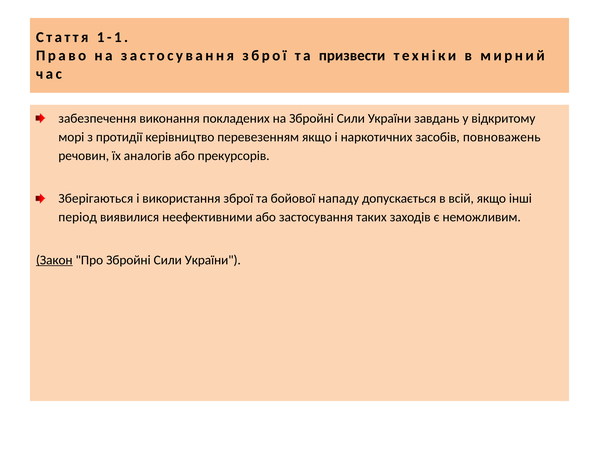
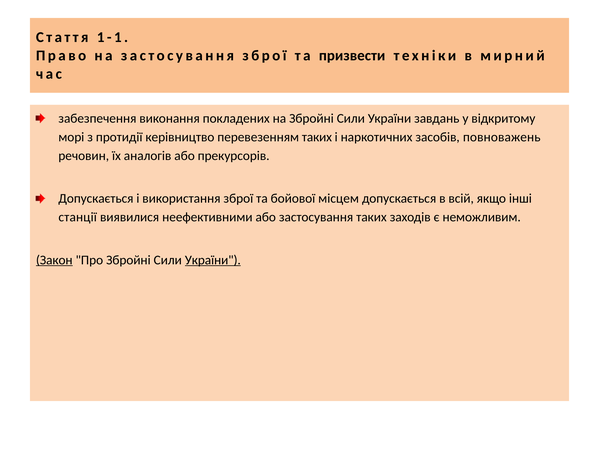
перевезенням якщо: якщо -> таких (317, 137)
Зберігаються: Зберігаються -> Допускається (96, 199)
нападу: нападу -> місцем (339, 199)
період: період -> станції (78, 217)
України underline: none -> present (213, 260)
